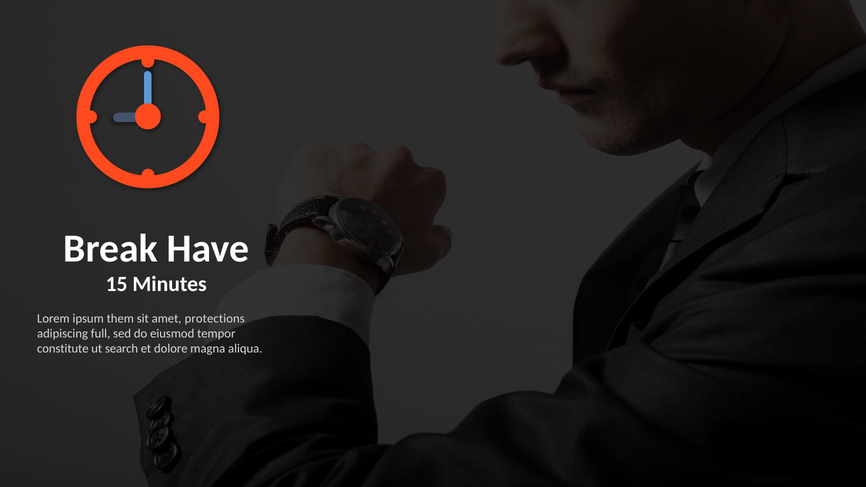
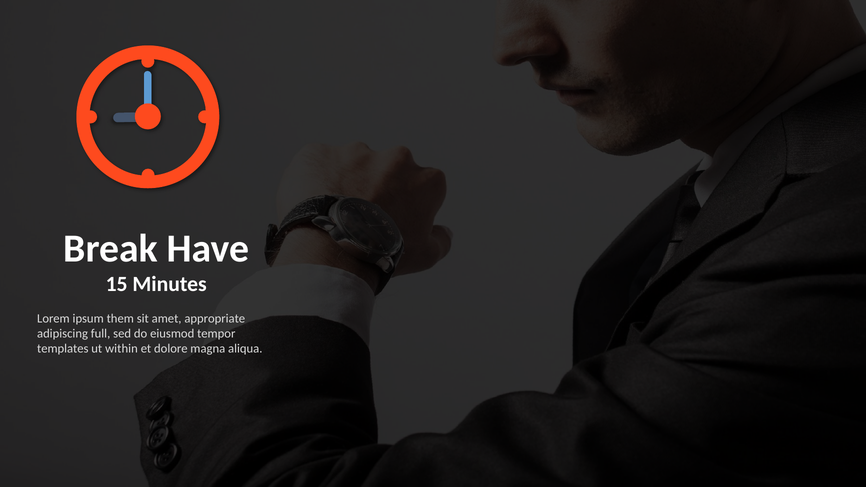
protections: protections -> appropriate (215, 318)
constitute: constitute -> templates (63, 349)
search: search -> within (121, 349)
